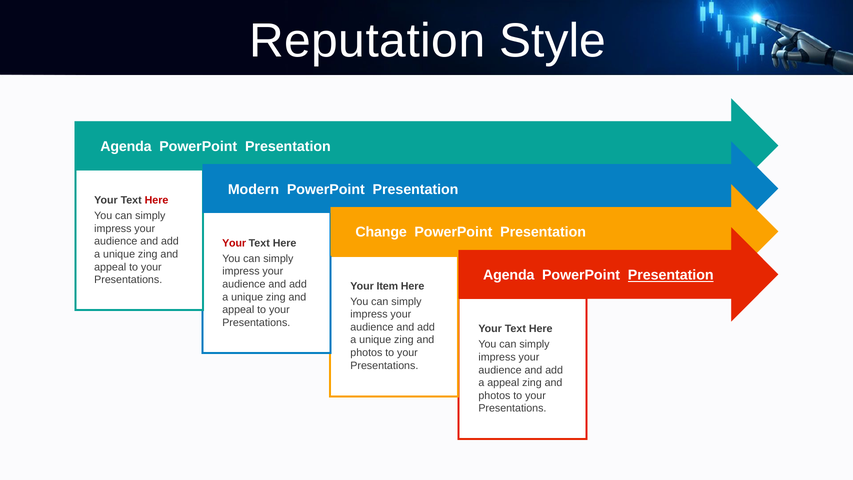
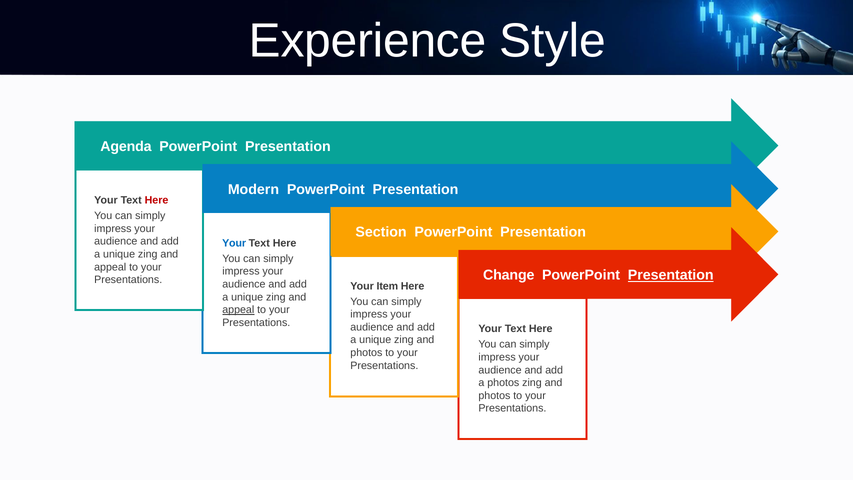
Reputation: Reputation -> Experience (368, 41)
Change: Change -> Section (381, 232)
Your colour: red -> blue (234, 243)
Agenda: Agenda -> Change (509, 275)
appeal underline: none -> present (238, 310)
a appeal: appeal -> photos (503, 383)
